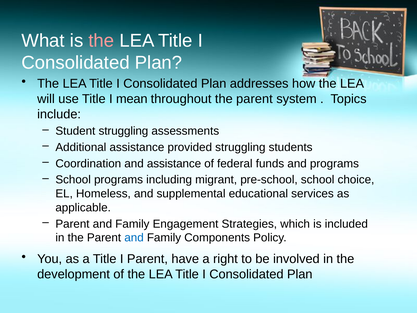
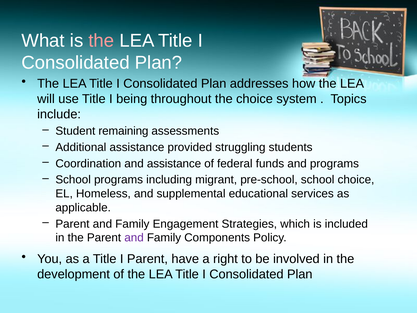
mean: mean -> being (132, 99)
throughout the parent: parent -> choice (255, 99)
Student struggling: struggling -> remaining (123, 131)
and colour: blue -> purple (134, 238)
